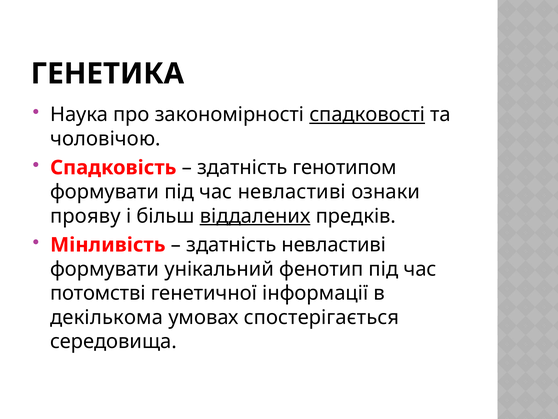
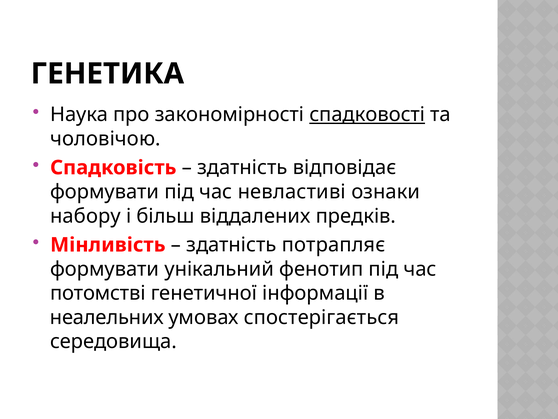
генотипом: генотипом -> відповідає (345, 167)
прояву: прояву -> набору (85, 216)
віддалених underline: present -> none (255, 216)
здатність невластиві: невластиві -> потрапляє (334, 245)
декількома: декількома -> неалельних (107, 317)
